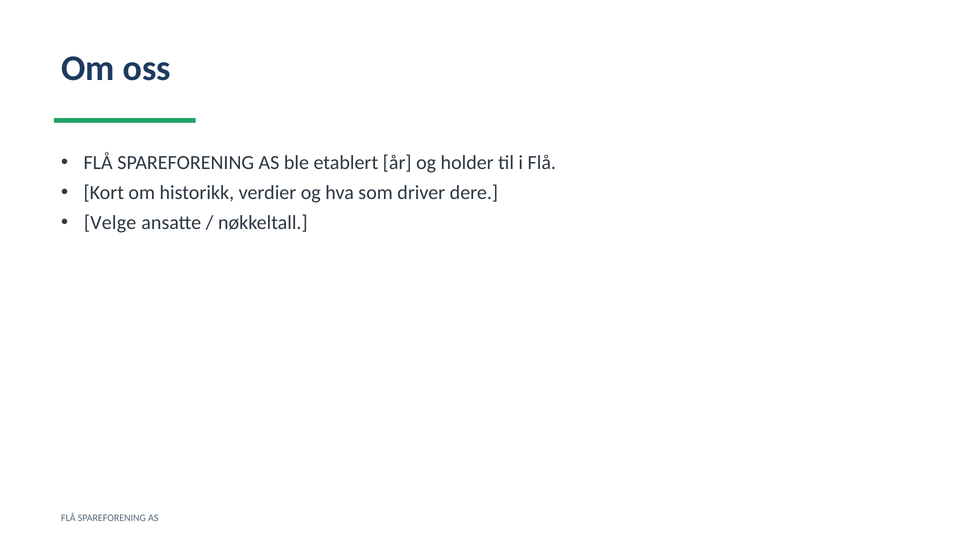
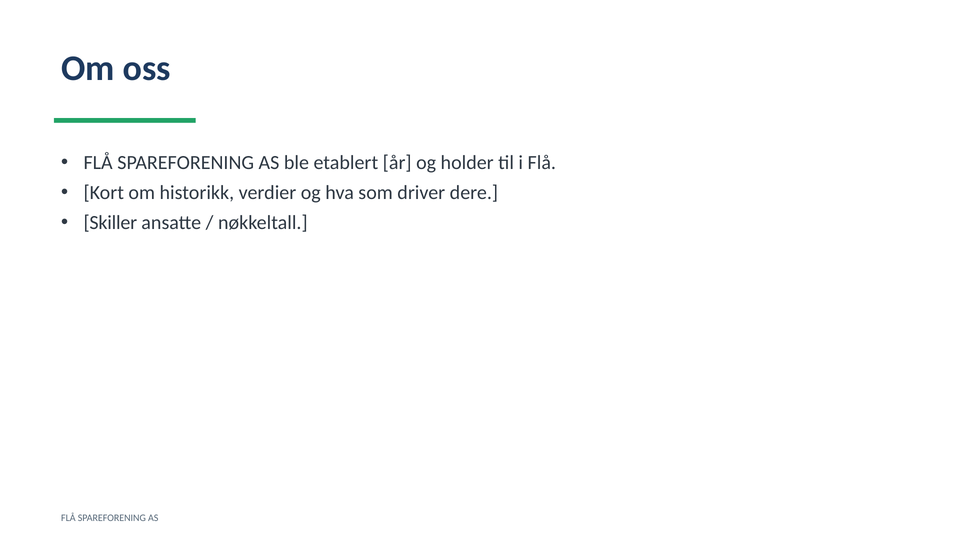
Velge: Velge -> Skiller (110, 223)
